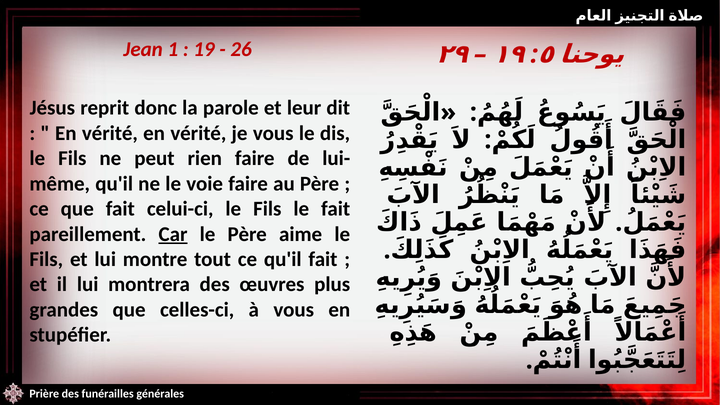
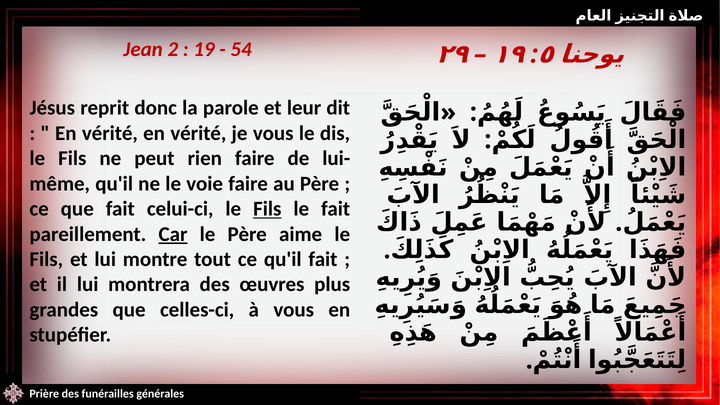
1: 1 -> 2 (173, 49)
26: 26 -> 54 (241, 49)
Fils underline: none -> present (267, 209)
